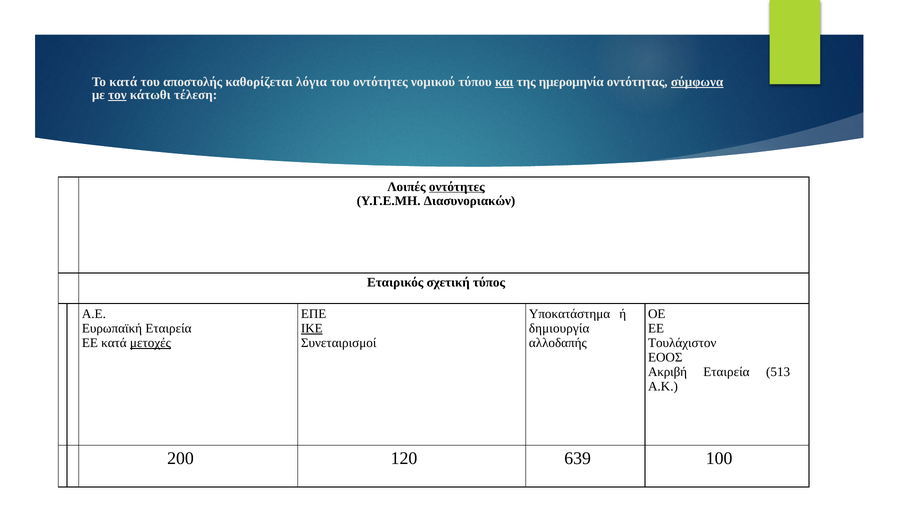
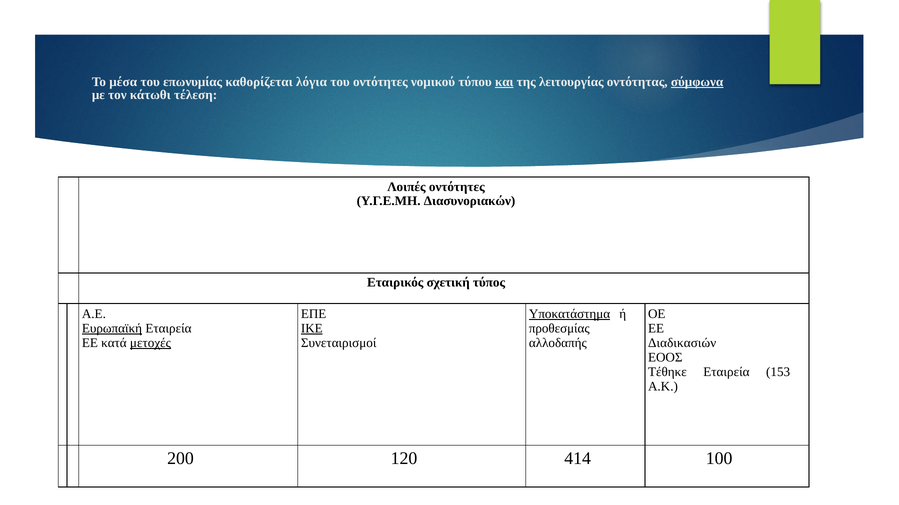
Το κατά: κατά -> μέσα (123, 82)
αποστολής: αποστολής -> επωνυμίας (193, 82)
ημερομηνία: ημερομηνία -> λειτουργίας (571, 82)
τον underline: present -> none (117, 95)
οντότητες underline: present -> none (457, 187)
Υποκατάστημα underline: none -> present (570, 314)
Ευρωπαϊκή underline: none -> present (112, 329)
δημιουργία: δημιουργία -> προθεσμίας (559, 329)
Τουλάχιστον: Τουλάχιστον -> Διαδικασιών (682, 343)
Ακριβή: Ακριβή -> Τέθηκε (667, 372)
513: 513 -> 153 (778, 372)
639: 639 -> 414 (578, 459)
